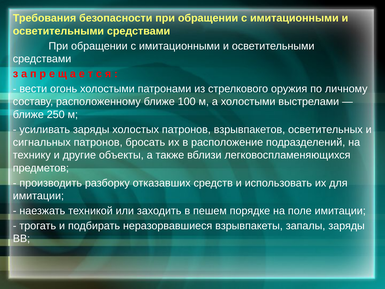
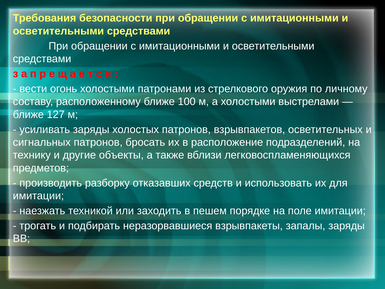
250: 250 -> 127 (56, 114)
